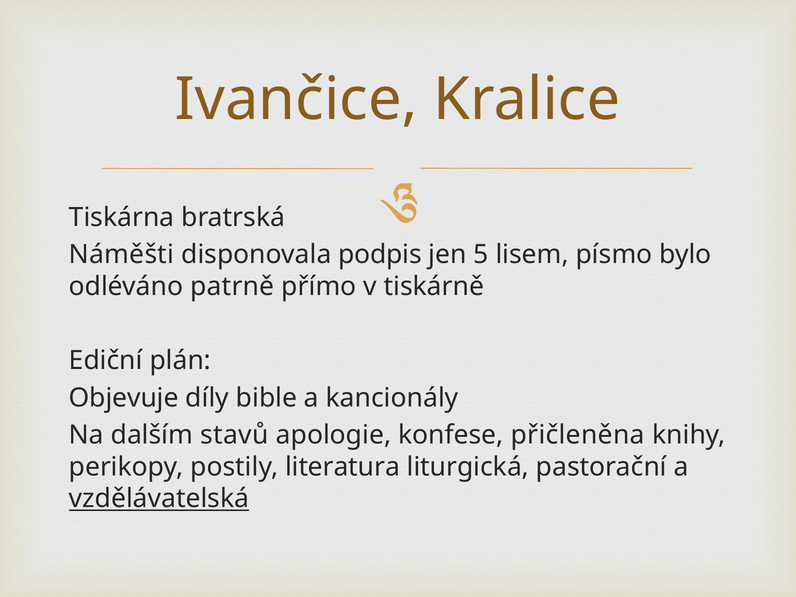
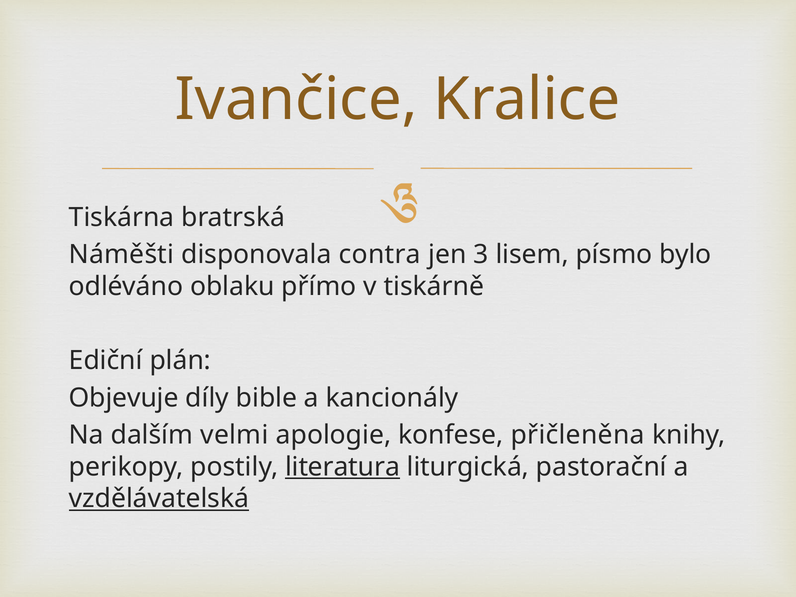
podpis: podpis -> contra (380, 255)
5: 5 -> 3 (481, 255)
patrně: patrně -> oblaku (232, 286)
stavů: stavů -> velmi (234, 435)
literatura underline: none -> present (342, 467)
